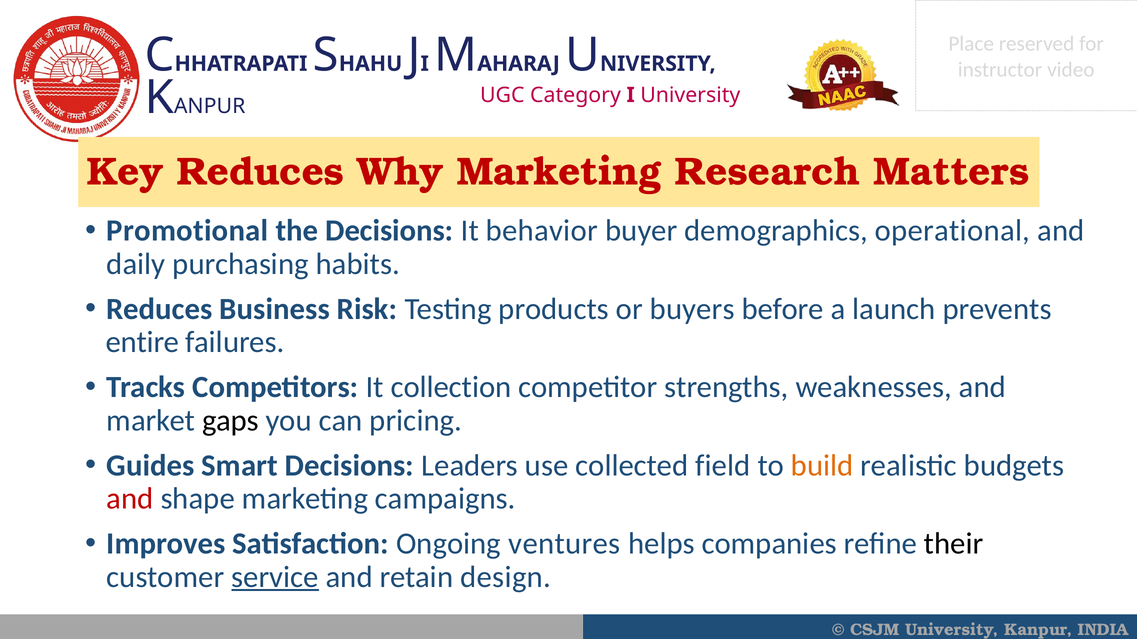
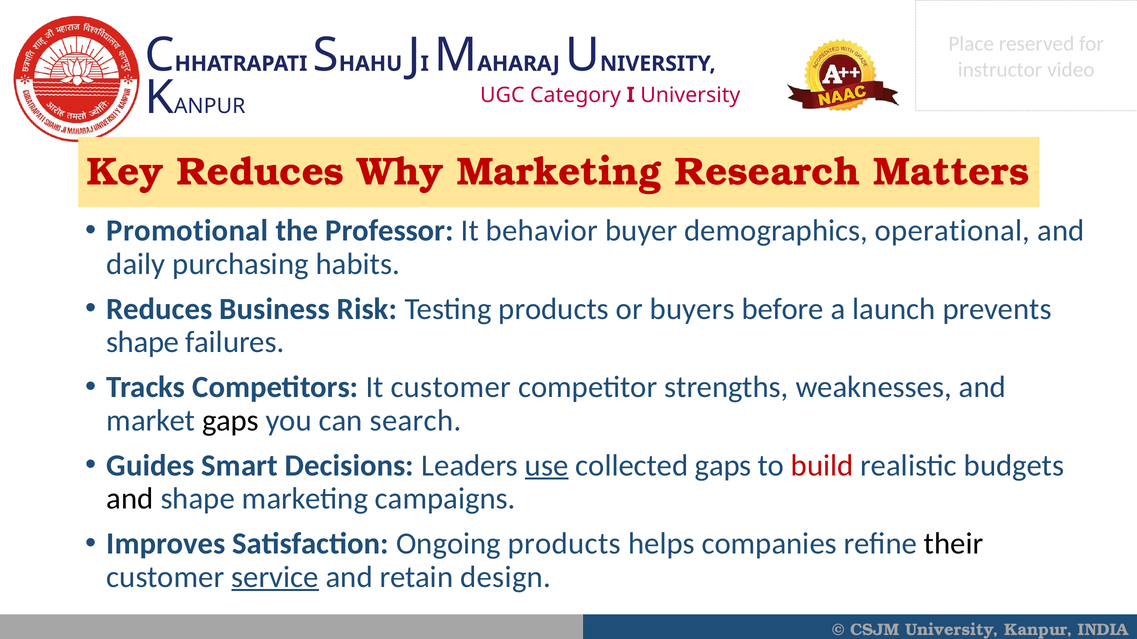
the Decisions: Decisions -> Professor (389, 231)
entire: entire -> shape (143, 342)
It collection: collection -> customer (451, 388)
pricing: pricing -> search (416, 421)
use underline: none -> present (547, 466)
collected field: field -> gaps (723, 466)
build colour: orange -> red (822, 466)
and colour: red -> black (130, 499)
Ongoing ventures: ventures -> products (564, 544)
